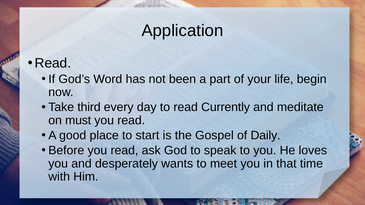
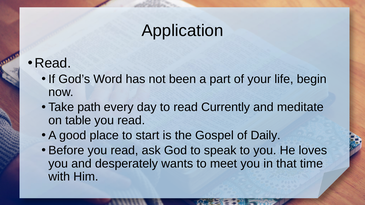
third: third -> path (89, 107)
must: must -> table (78, 121)
